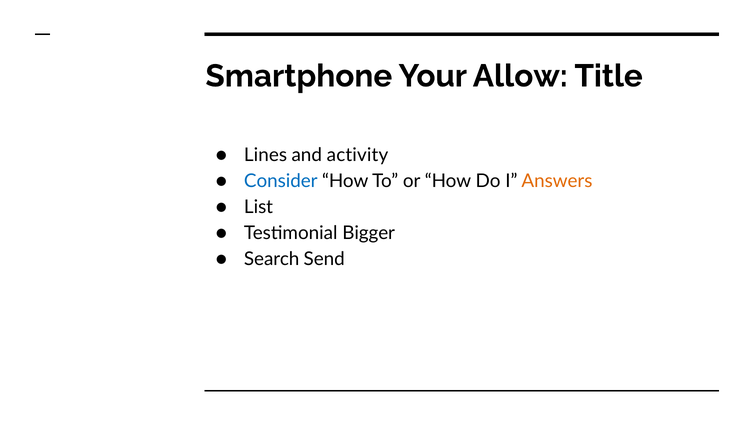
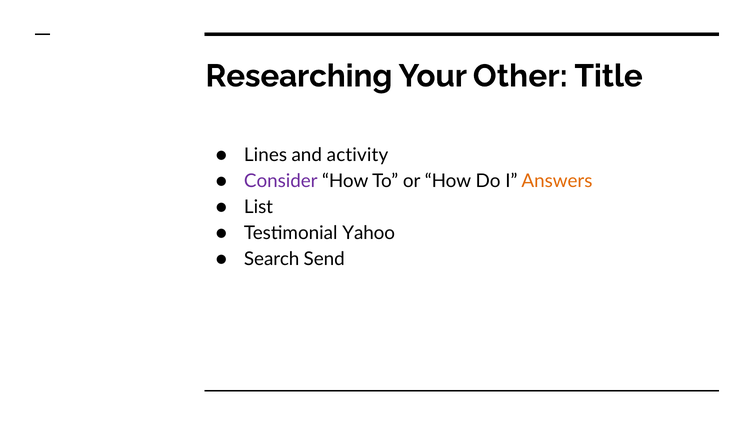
Smartphone: Smartphone -> Researching (299, 76)
Allow: Allow -> Other (520, 76)
Consider colour: blue -> purple (281, 181)
Bigger: Bigger -> Yahoo (369, 233)
